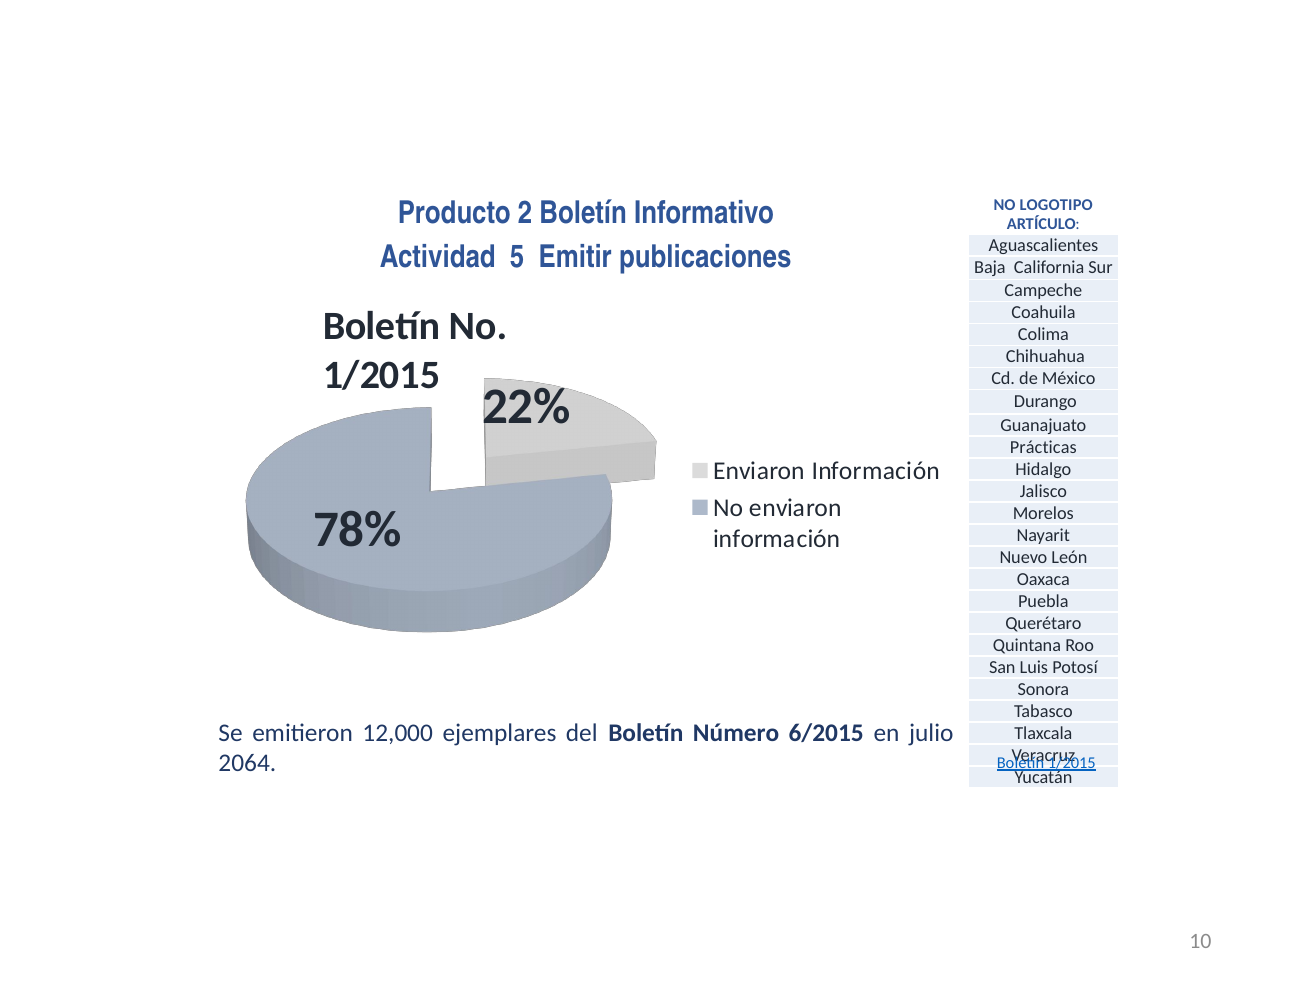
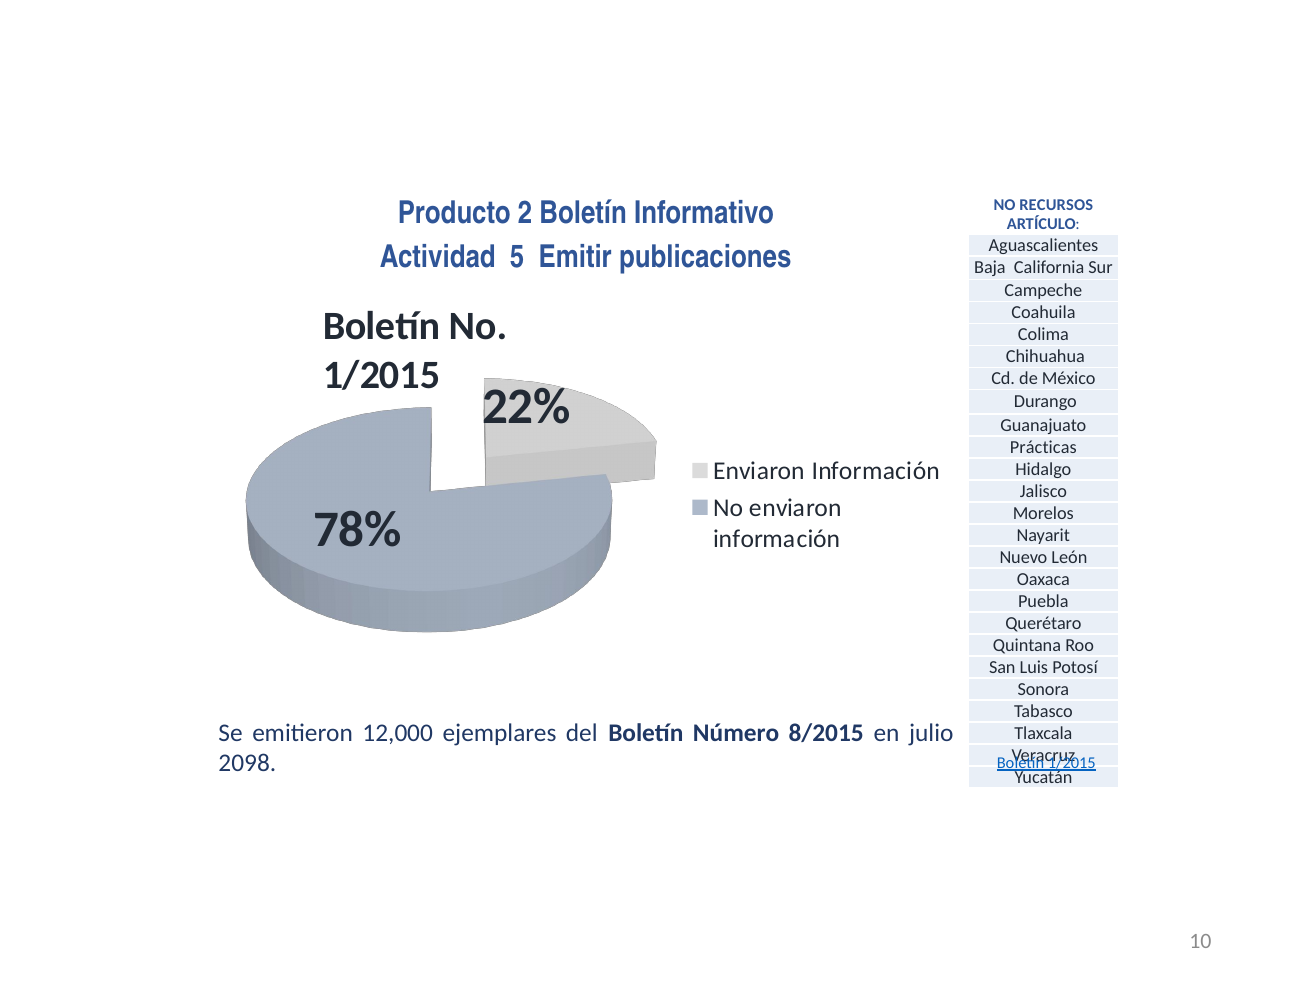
LOGOTIPO: LOGOTIPO -> RECURSOS (1056, 205)
6/2015: 6/2015 -> 8/2015 (826, 733)
2064: 2064 -> 2098 (247, 764)
